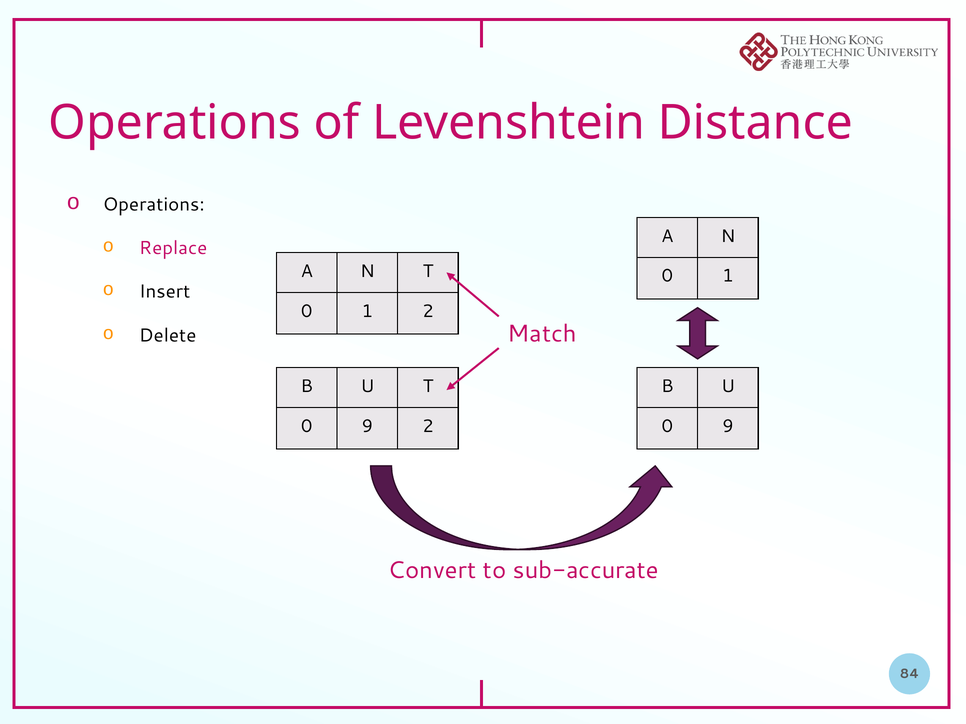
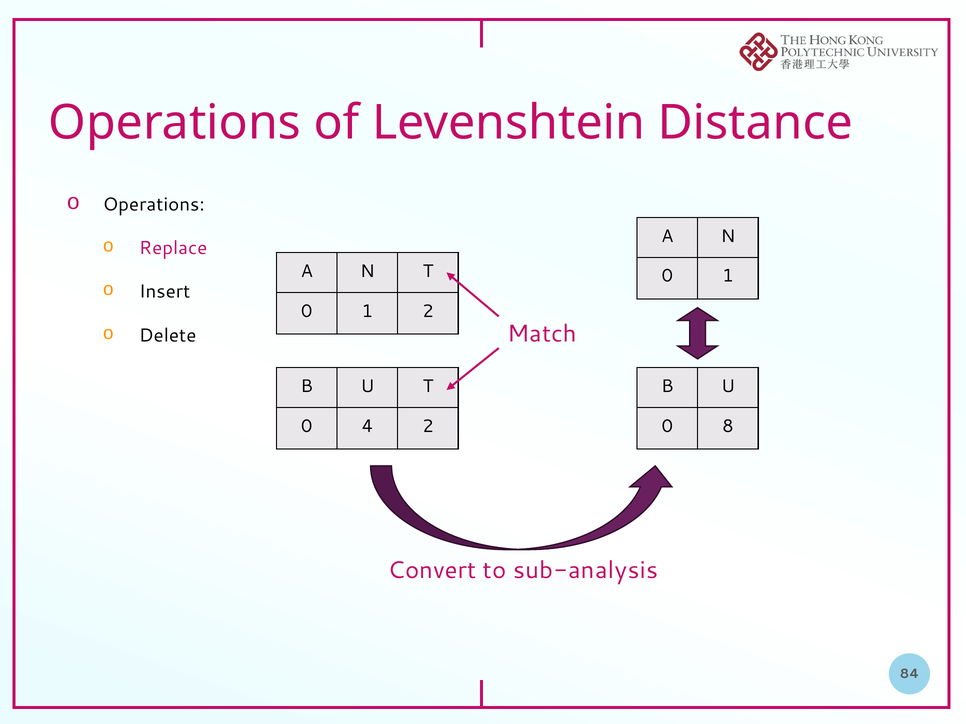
9: 9 -> 4 (367, 426)
9: 9 -> 8 (728, 426)
sub-accurate: sub-accurate -> sub-analysis (586, 571)
